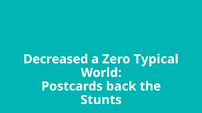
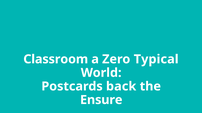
Decreased: Decreased -> Classroom (56, 60)
Stunts: Stunts -> Ensure (101, 100)
